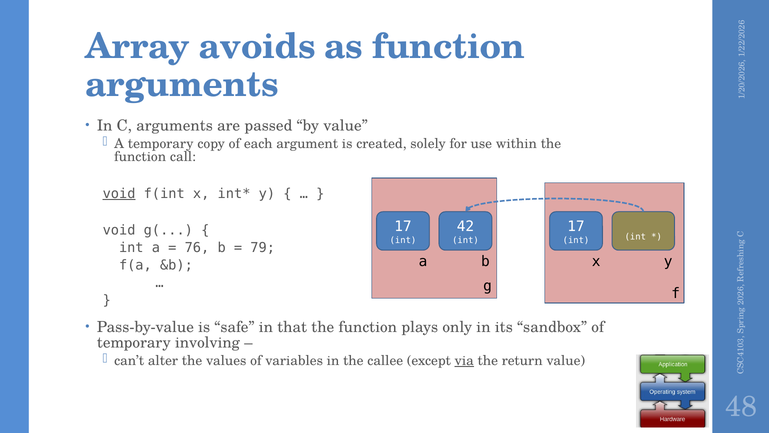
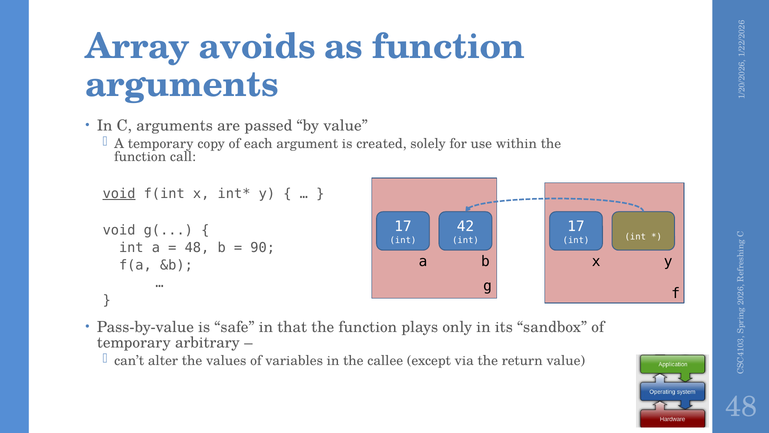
76: 76 -> 48 (197, 247)
79: 79 -> 90 (263, 247)
involving: involving -> arbitrary (207, 343)
via underline: present -> none (464, 360)
